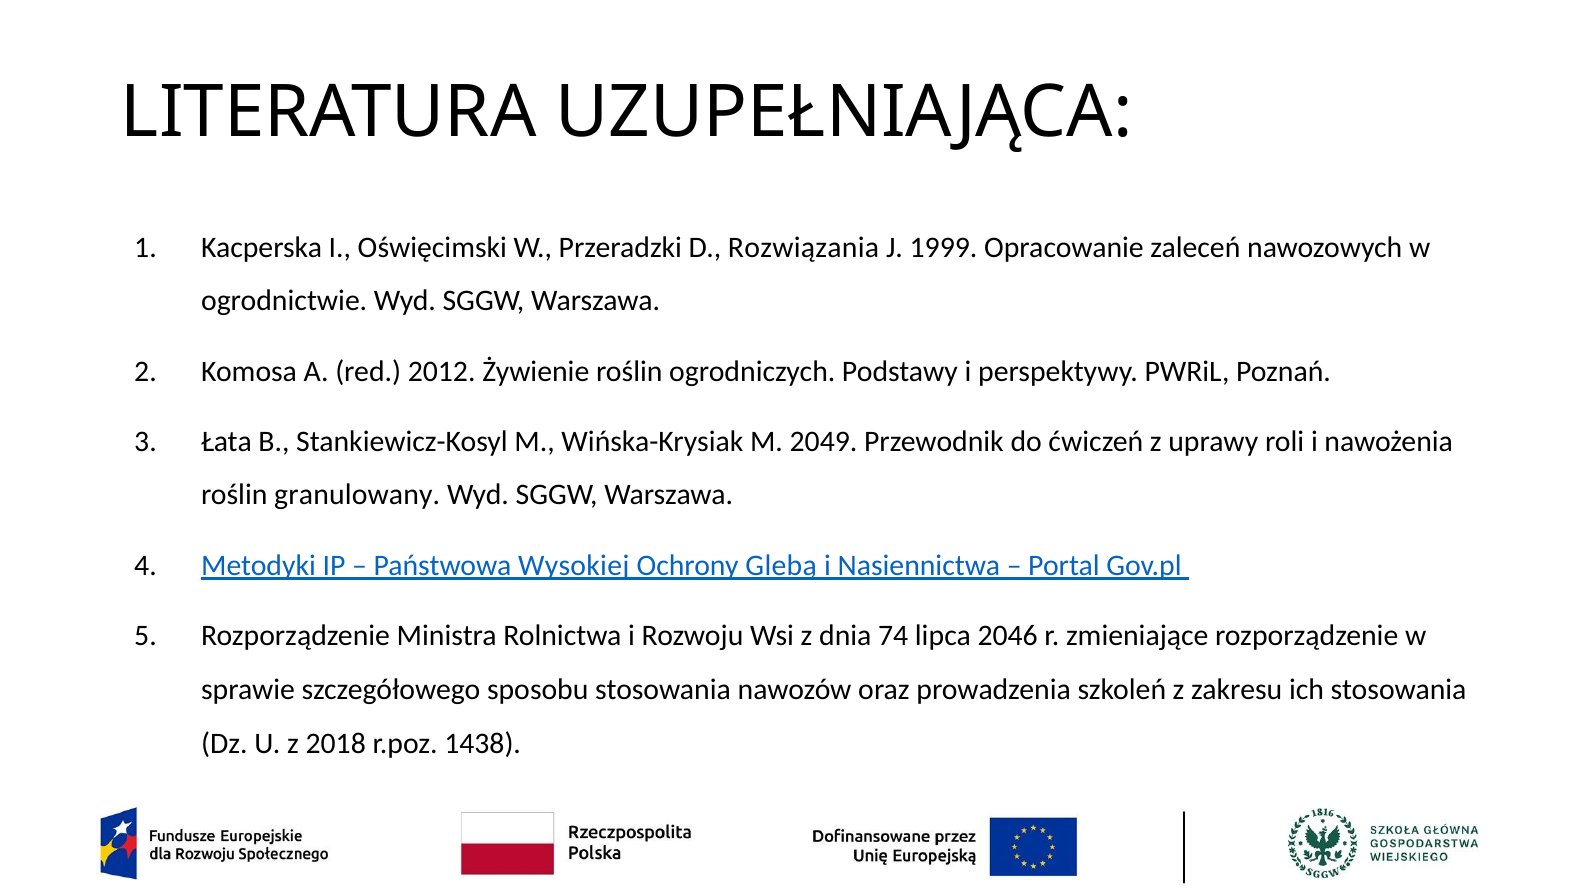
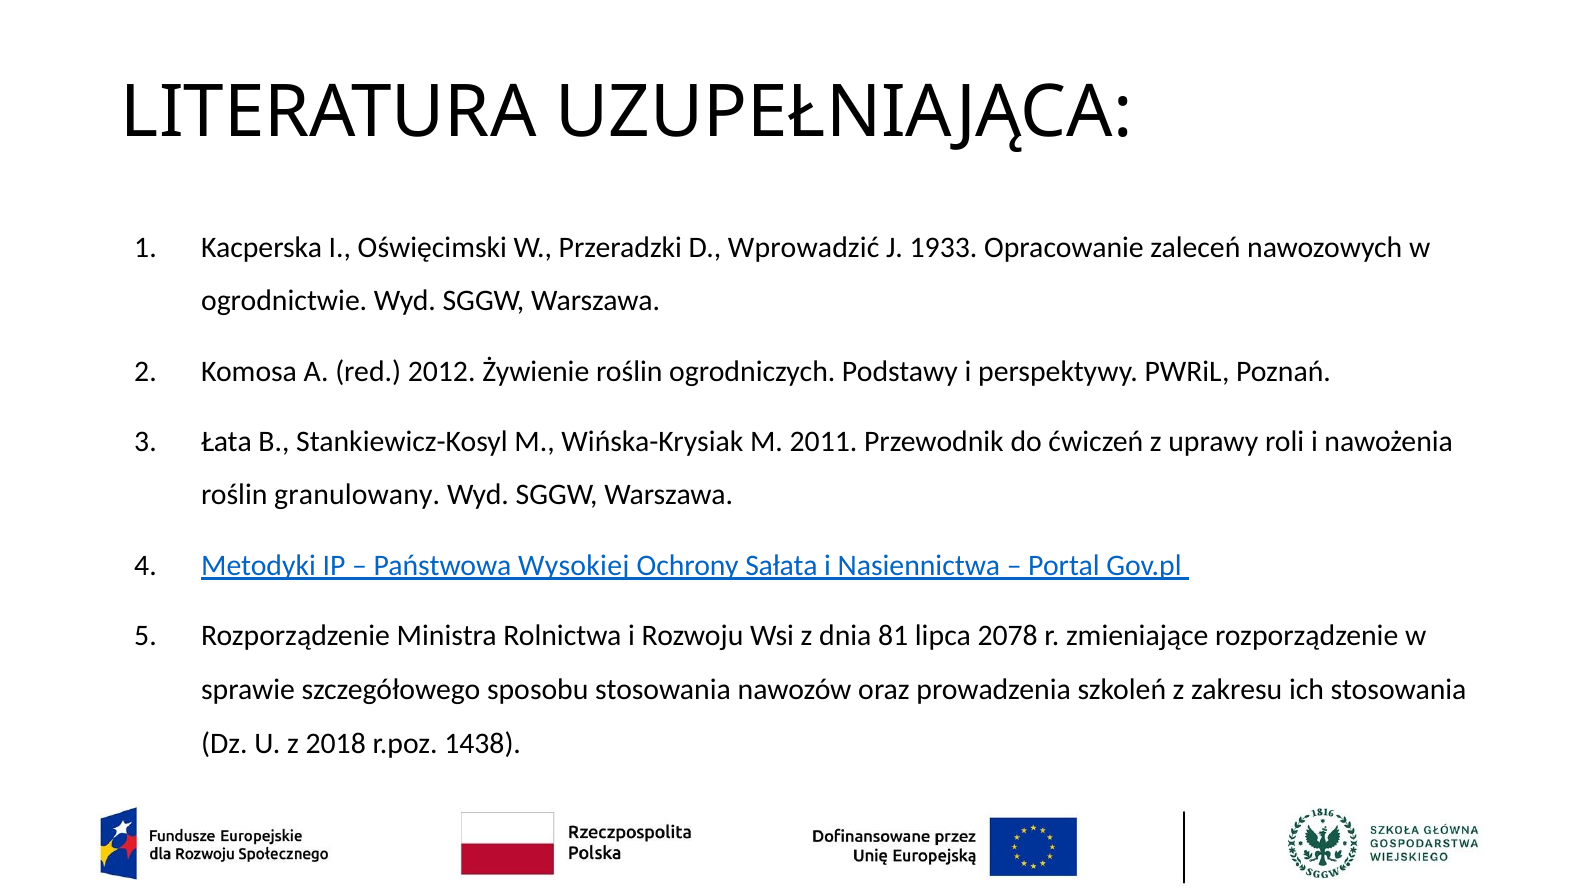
Rozwiązania: Rozwiązania -> Wprowadzić (804, 247)
1999: 1999 -> 1933 (944, 247)
2049: 2049 -> 2011 (824, 441)
Glebą: Glebą -> Sałata (781, 565)
74: 74 -> 81 (893, 636)
2046: 2046 -> 2078 (1008, 636)
